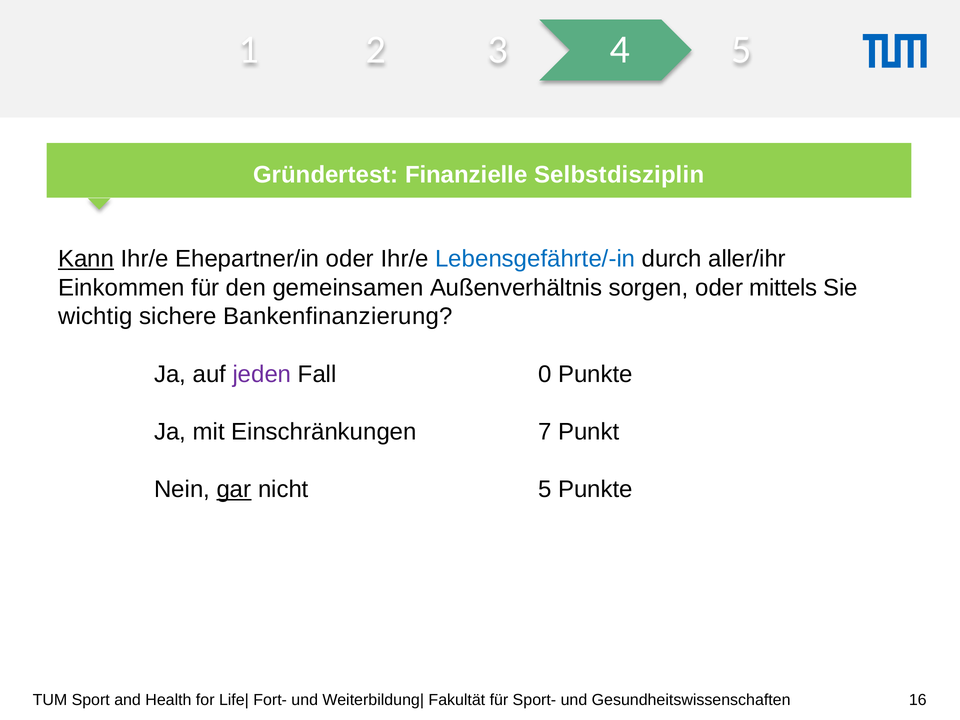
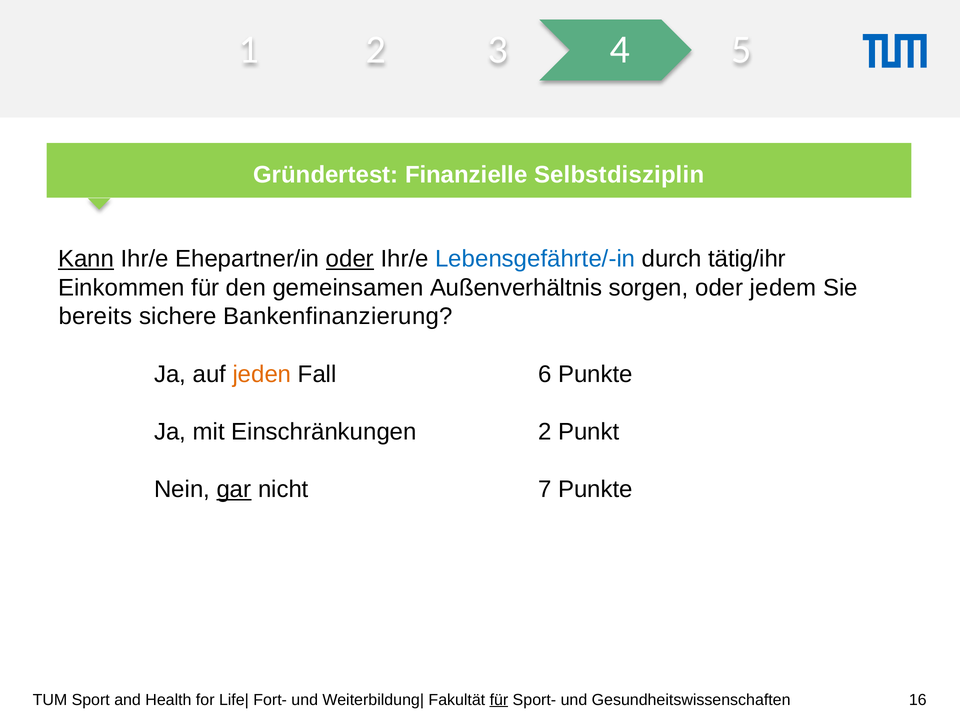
oder underline: none -> present (350, 259)
aller/ihr: aller/ihr -> tätig/ihr (747, 259)
mittels: mittels -> jedem (783, 288)
wichtig: wichtig -> bereits (95, 317)
jeden colour: purple -> orange (262, 374)
0: 0 -> 6 (545, 374)
Einschränkungen 7: 7 -> 2 (545, 432)
nicht 5: 5 -> 7 (545, 489)
für underline: none -> present (499, 700)
